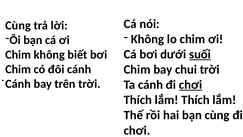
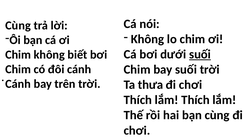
bay chui: chui -> suối (186, 69)
Ta cánh: cánh -> thưa (151, 85)
chơi underline: present -> none (191, 85)
